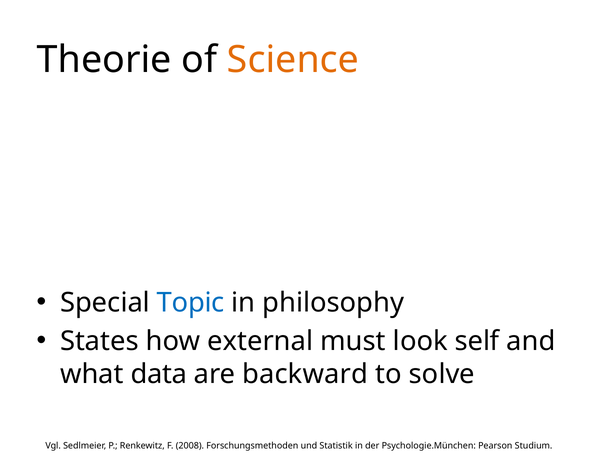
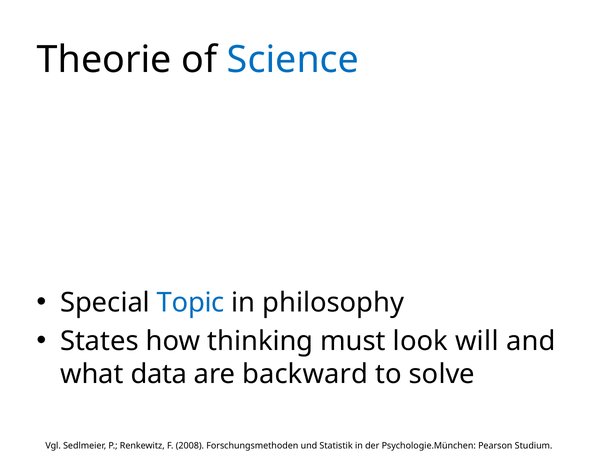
Science colour: orange -> blue (293, 60)
external: external -> thinking (260, 341)
self: self -> will (477, 341)
